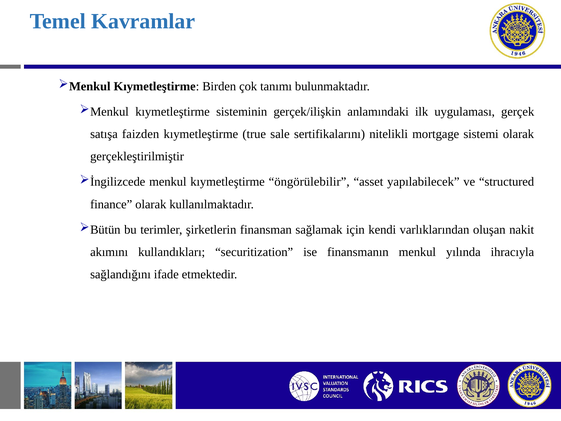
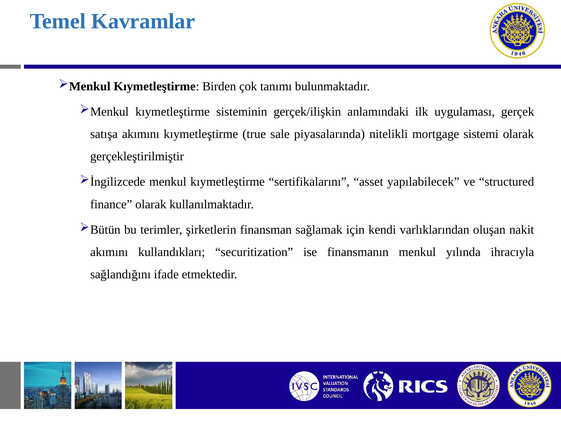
satışa faizden: faizden -> akımını (141, 134)
sertifikalarını: sertifikalarını -> piyasalarında (329, 134)
öngörülebilir: öngörülebilir -> sertifikalarını (309, 182)
